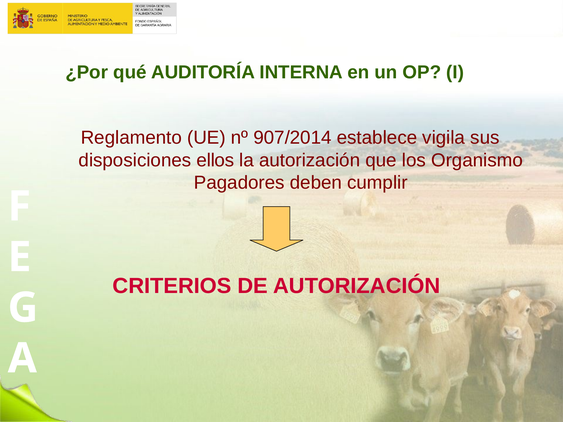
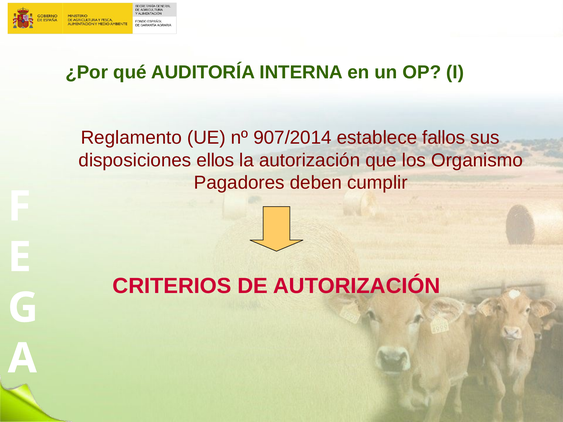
vigila: vigila -> fallos (444, 138)
